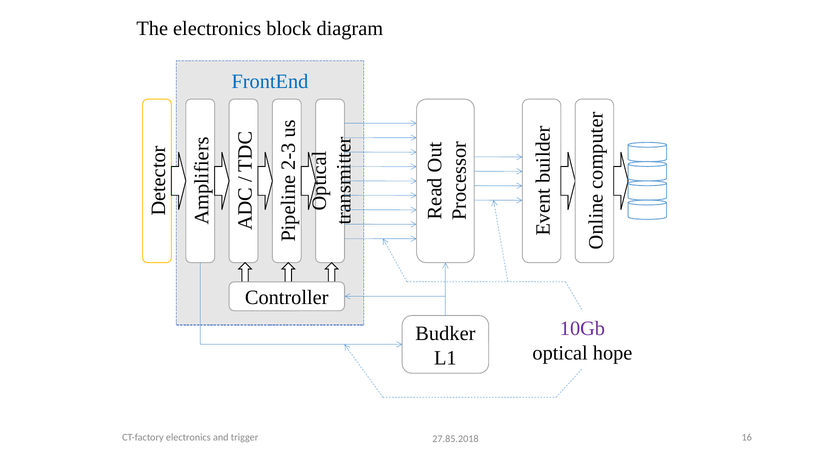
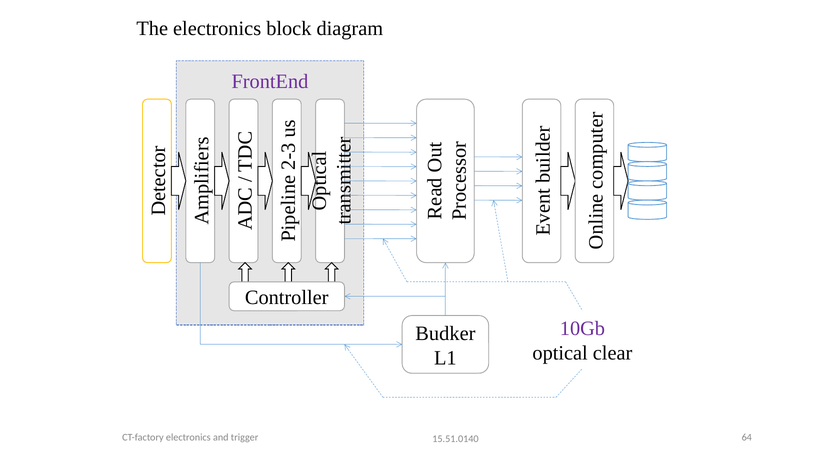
FrontEnd colour: blue -> purple (270, 81)
hope: hope -> clear (613, 353)
16: 16 -> 64 (747, 437)
27.85.2018: 27.85.2018 -> 15.51.0140 (455, 439)
